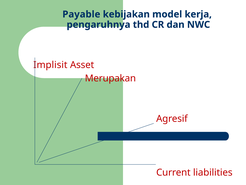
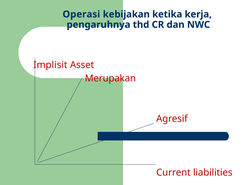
Payable: Payable -> Operasi (81, 14)
model: model -> ketika (167, 14)
